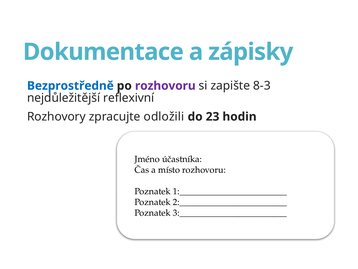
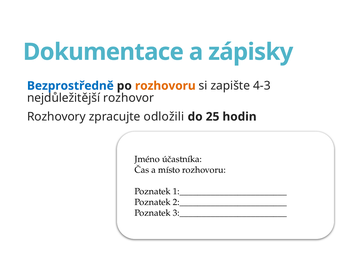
rozhovoru colour: purple -> orange (165, 86)
8-3: 8-3 -> 4-3 (262, 86)
reflexivní: reflexivní -> rozhovor (129, 98)
23: 23 -> 25 (213, 116)
